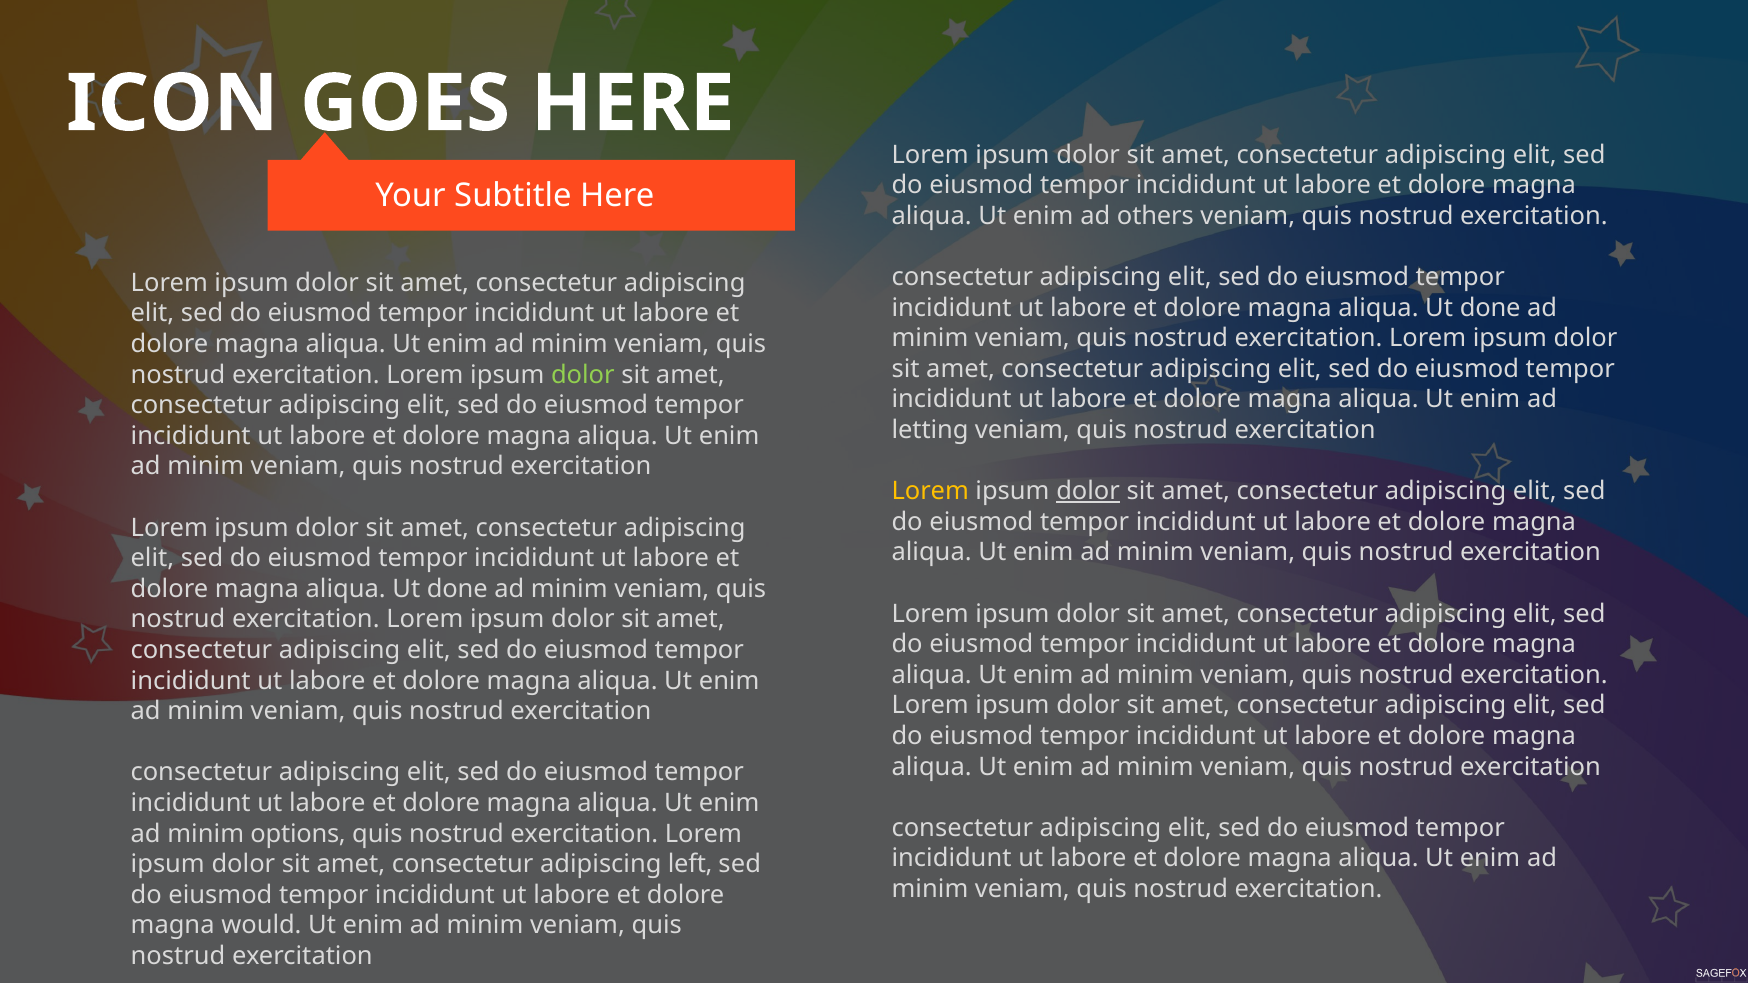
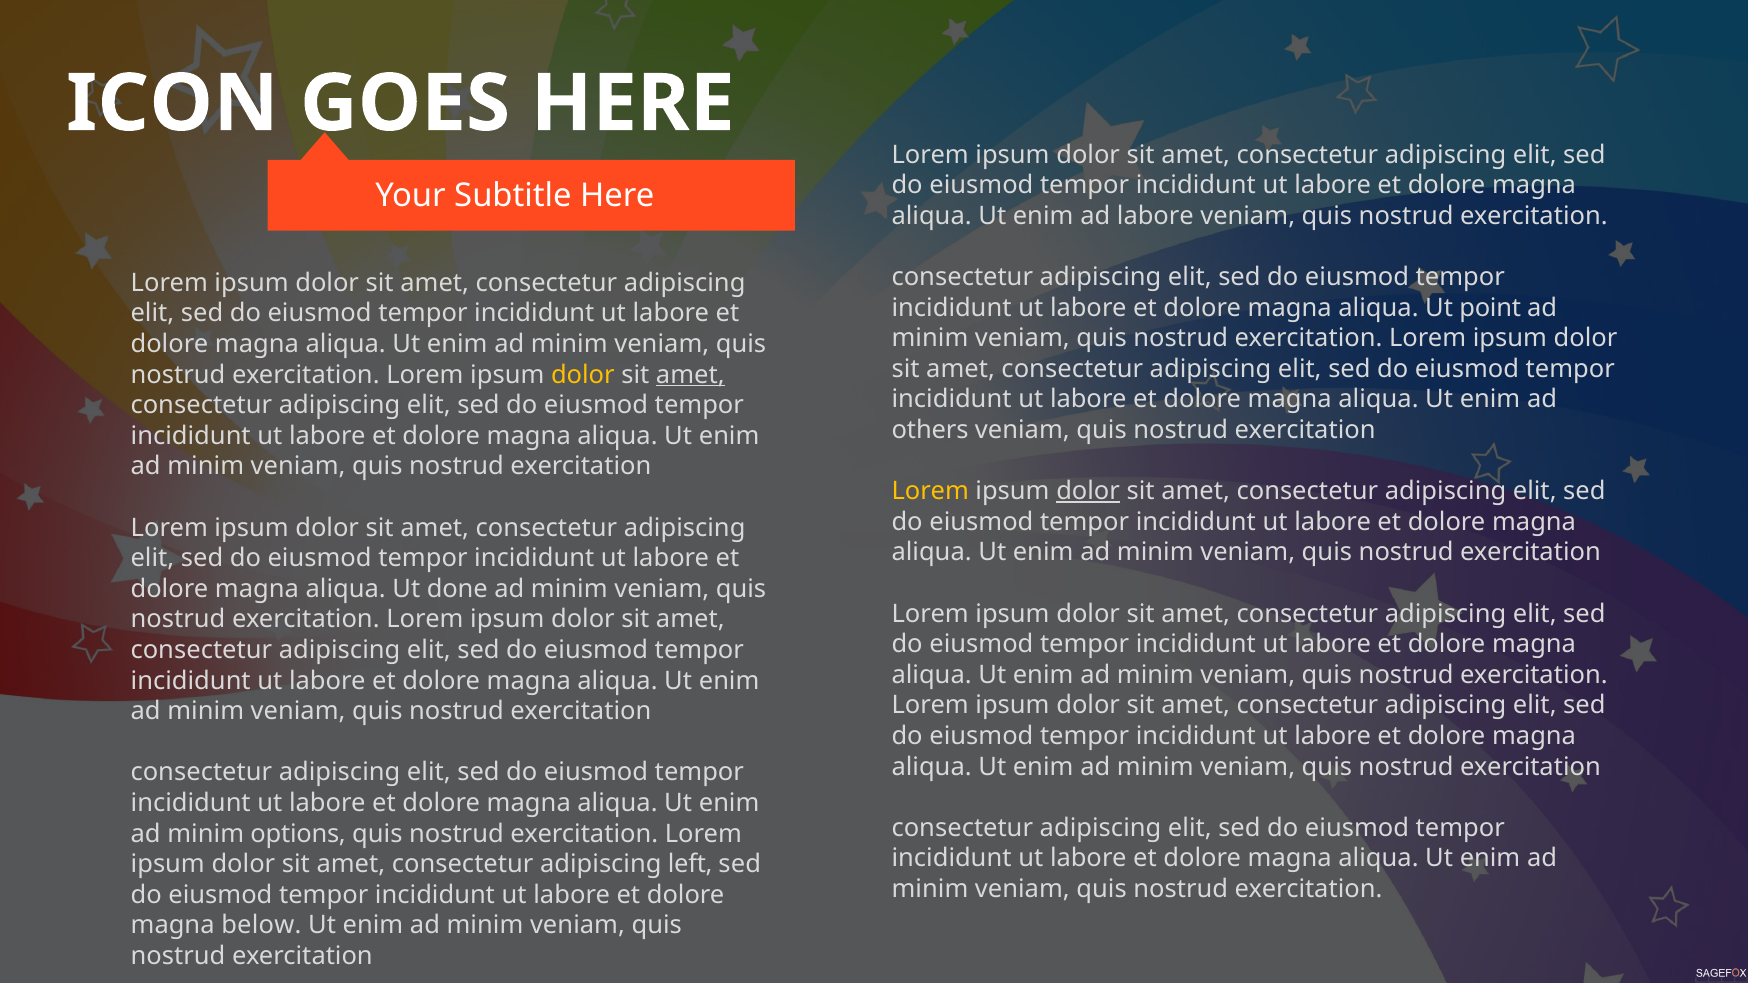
ad others: others -> labore (1155, 216)
done: done -> point (1490, 308)
dolor colour: light green -> yellow (583, 375)
amet underline: none -> present (690, 375)
letting: letting -> others (930, 430)
would: would -> below (261, 926)
